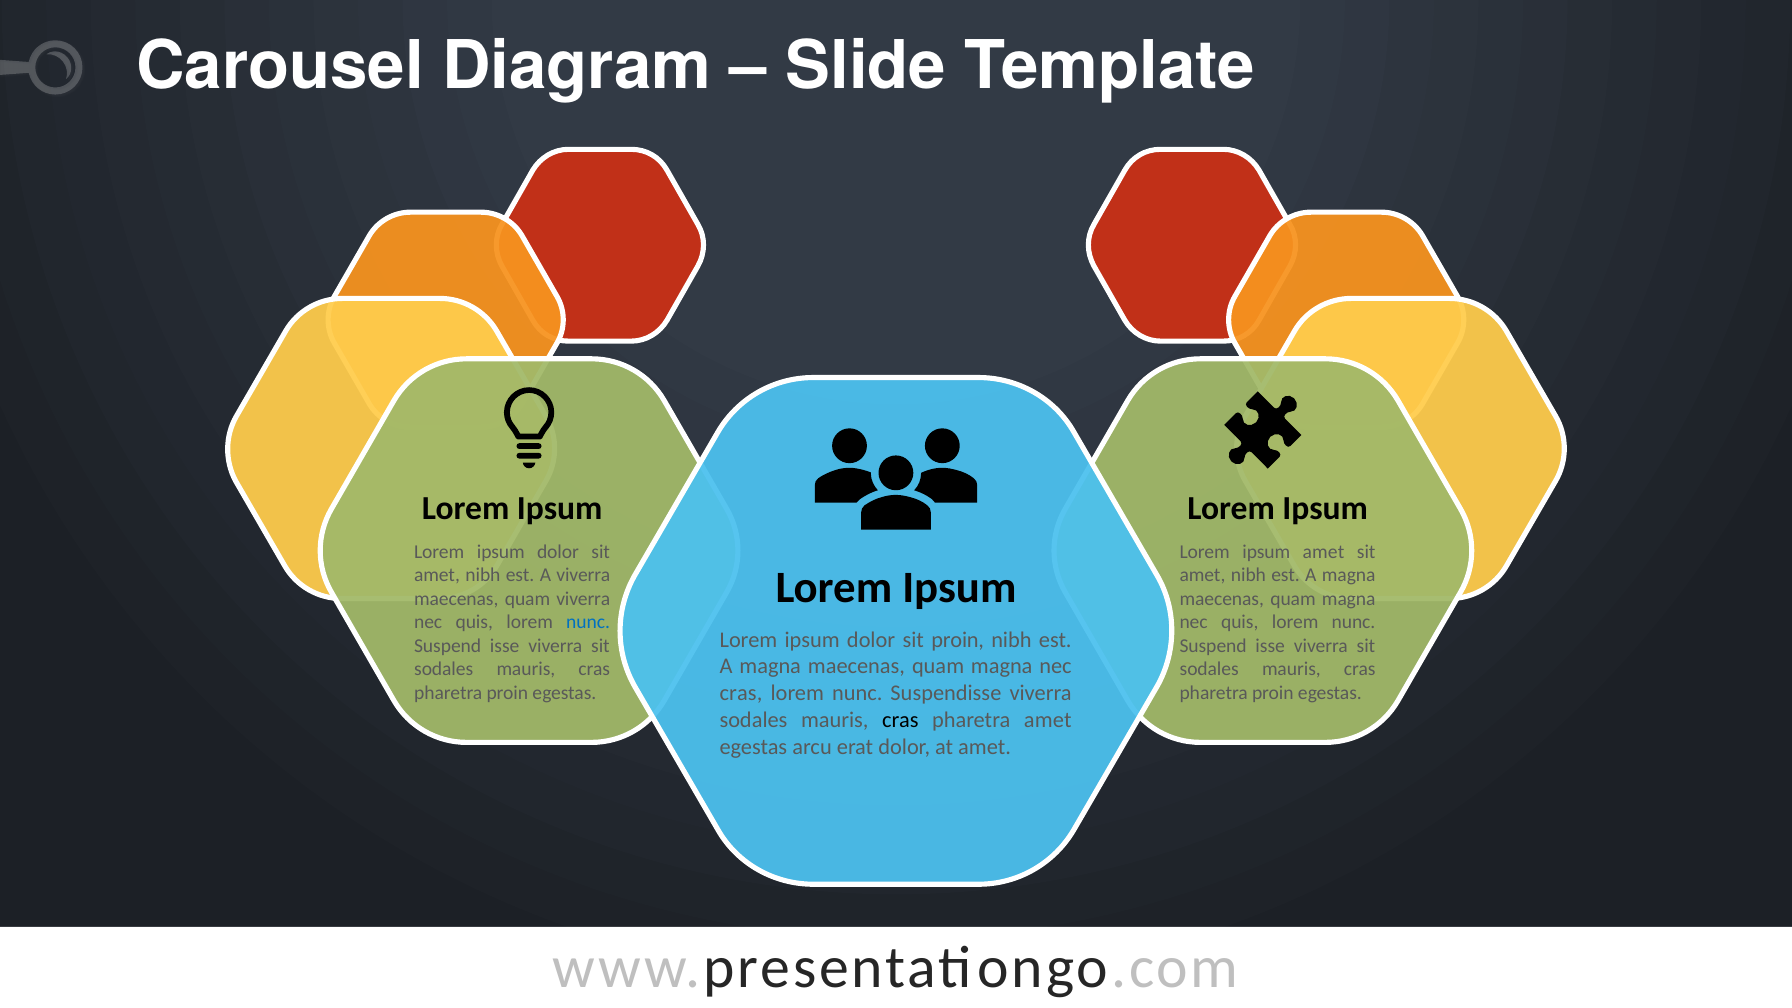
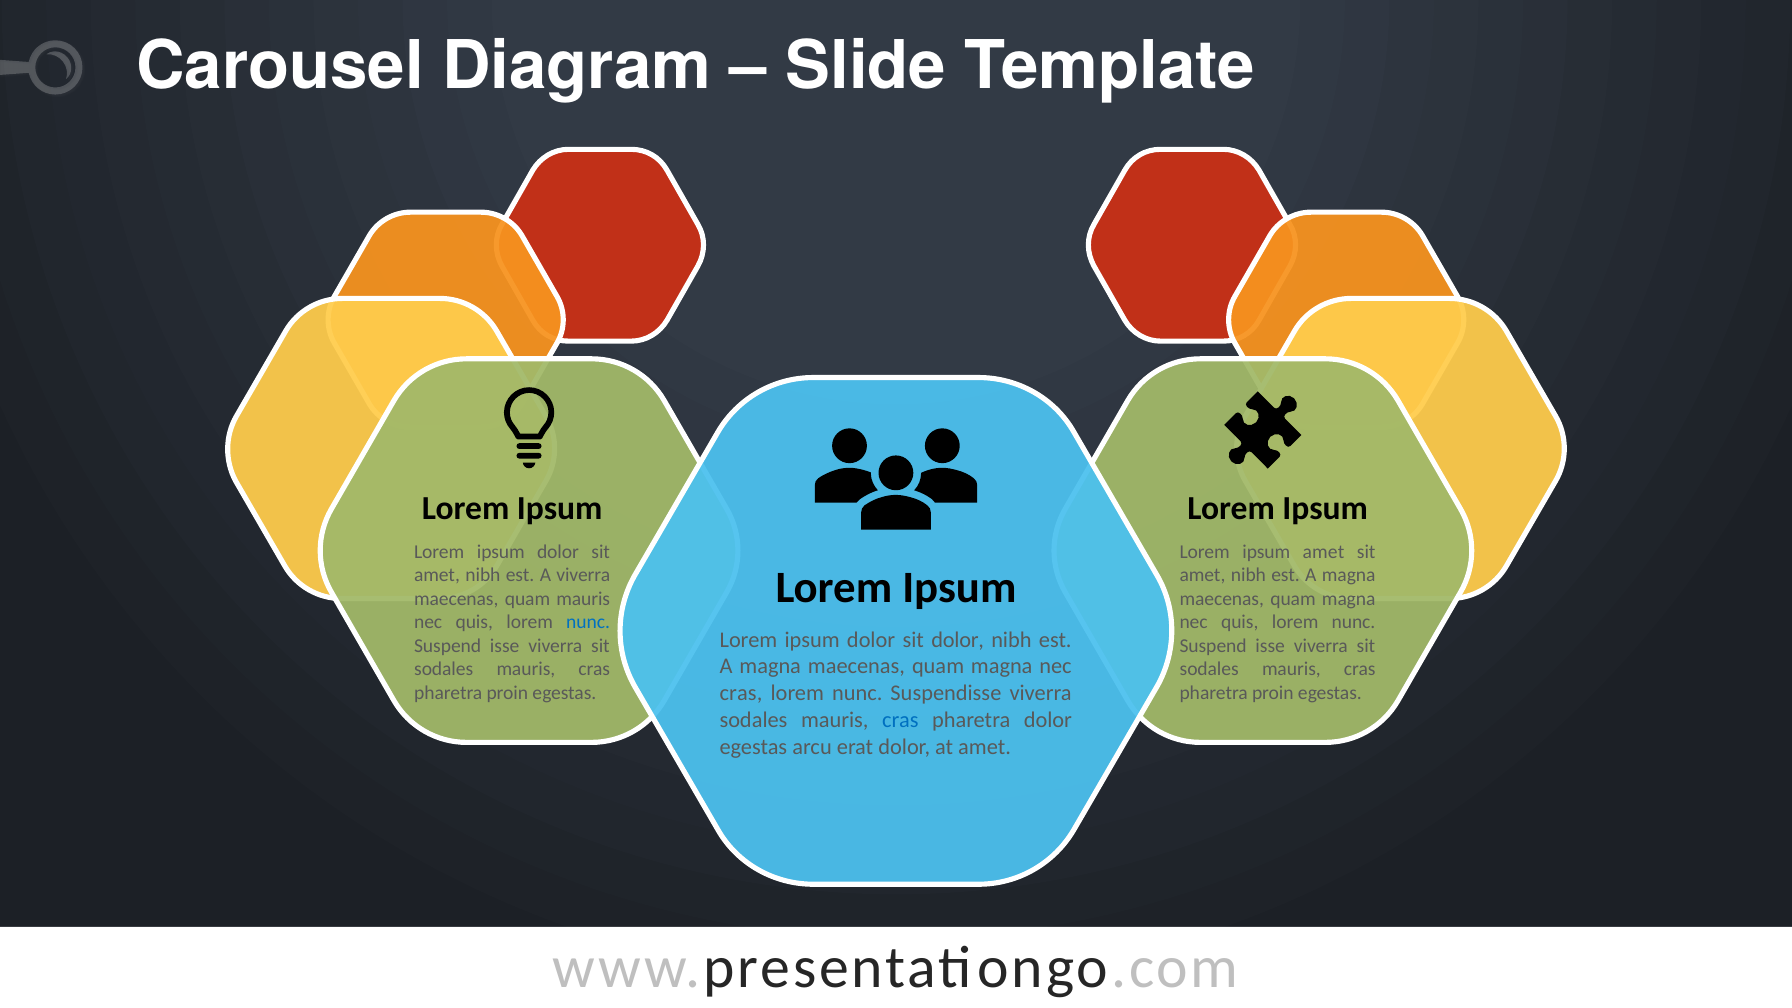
quam viverra: viverra -> mauris (583, 599)
sit proin: proin -> dolor (958, 640)
cras colour: black -> blue (900, 720)
pharetra amet: amet -> dolor (1048, 720)
